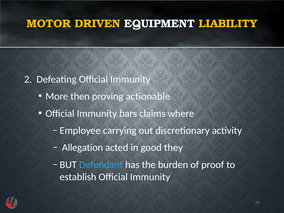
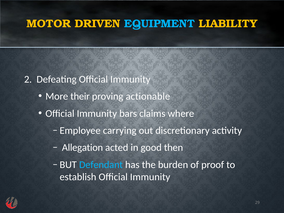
EQUIPMENT colour: white -> light blue (159, 24)
then: then -> their (80, 96)
they: they -> then (174, 148)
